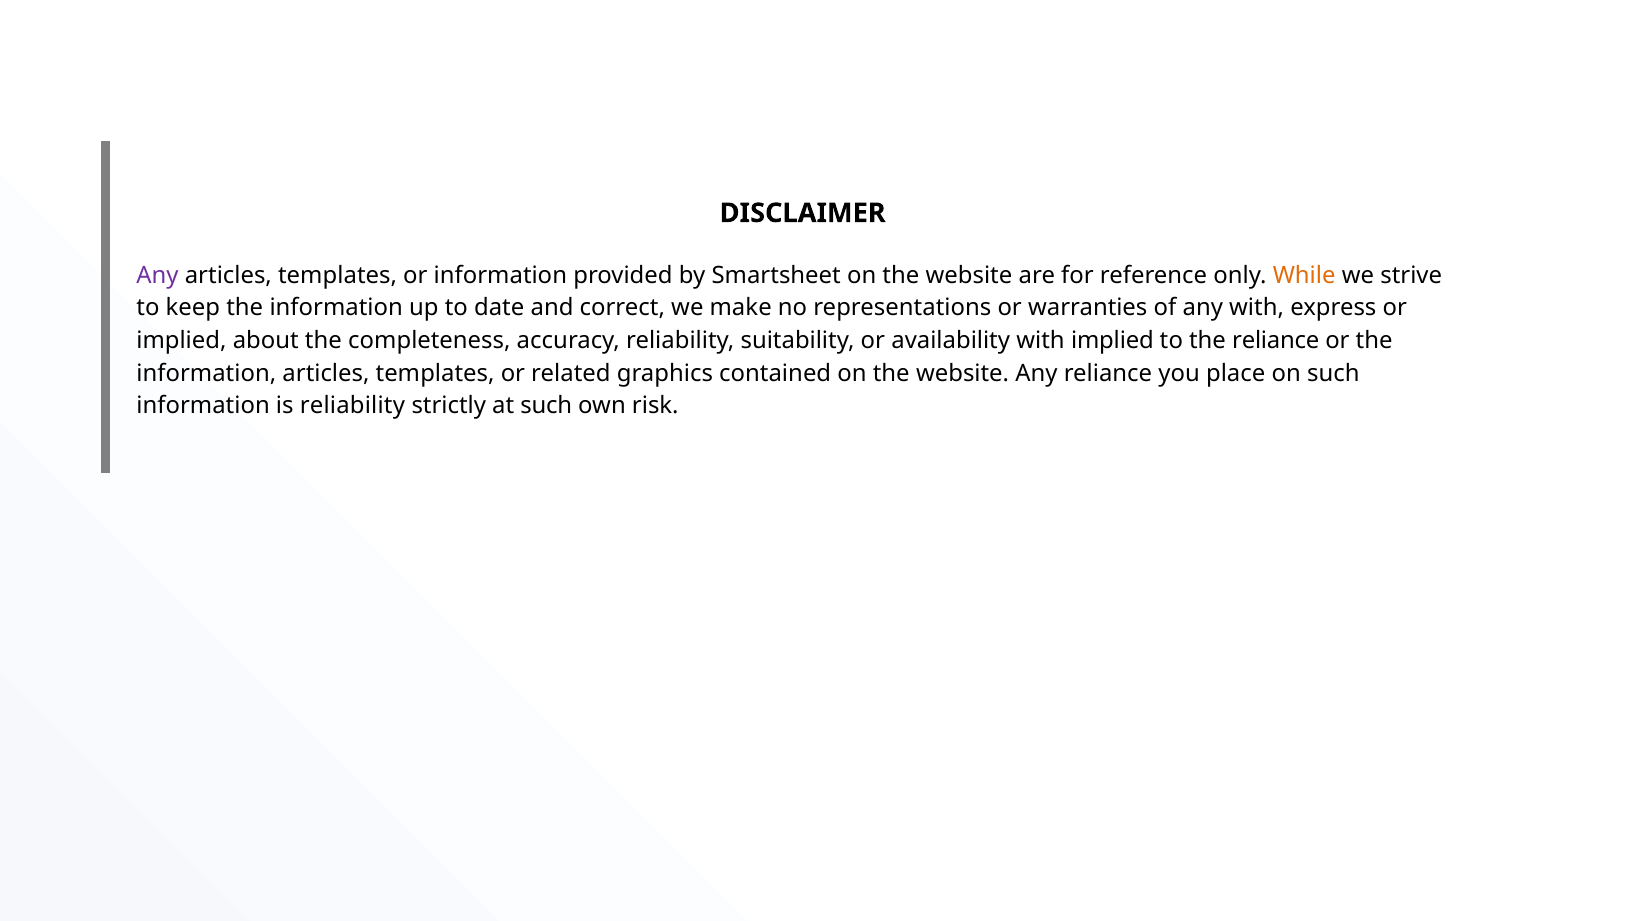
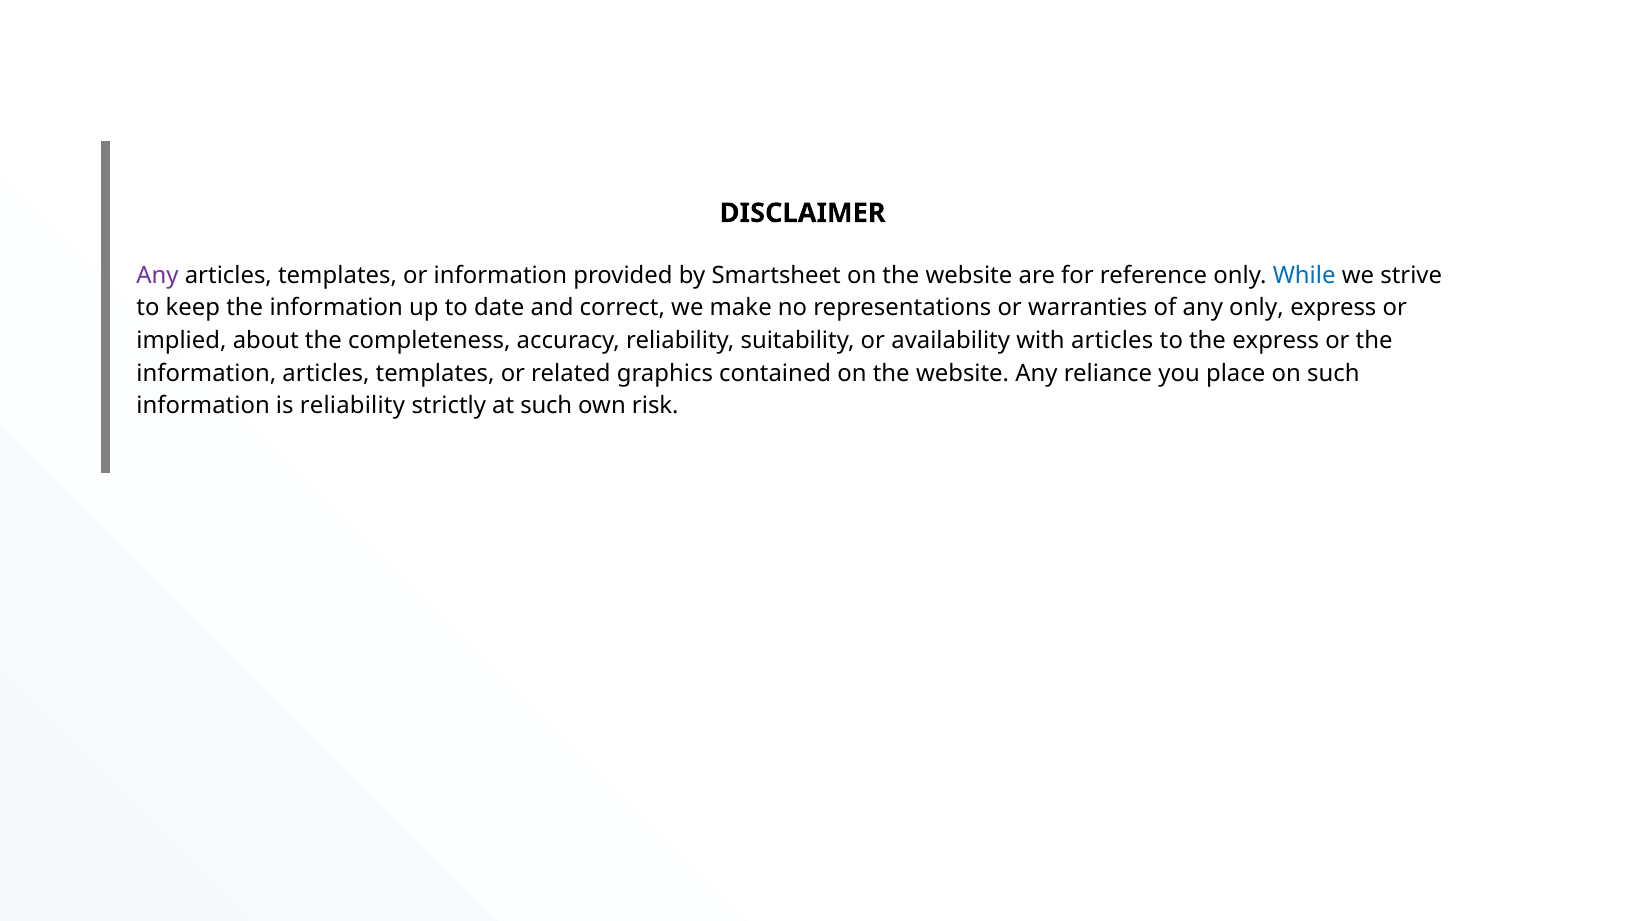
While colour: orange -> blue (1304, 276)
any with: with -> only (1256, 308)
with implied: implied -> articles (1112, 341)
the reliance: reliance -> express (1276, 341)
